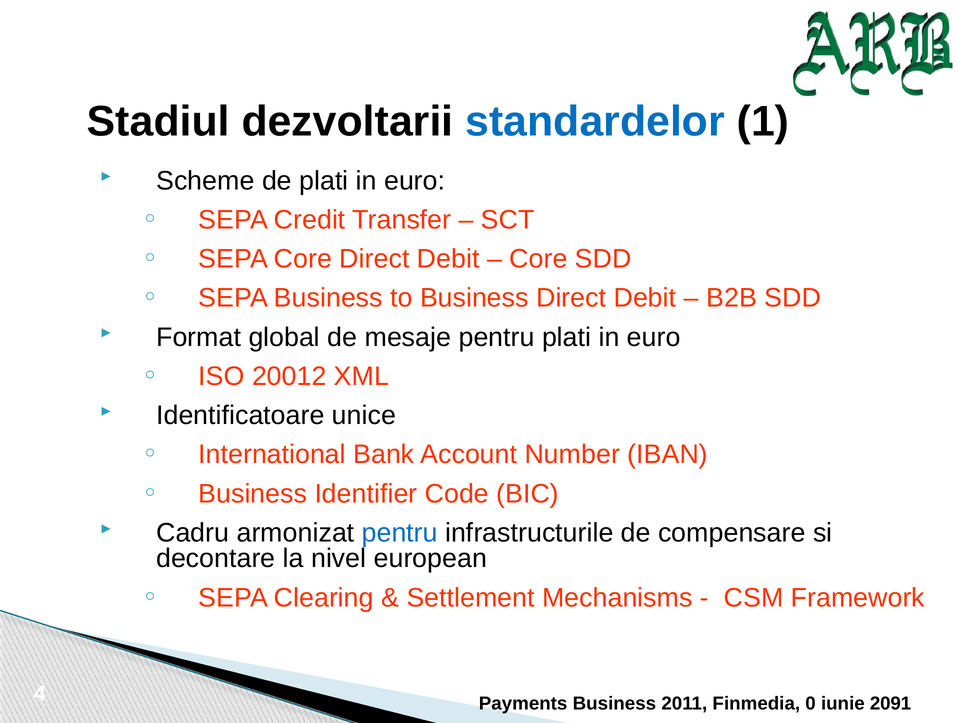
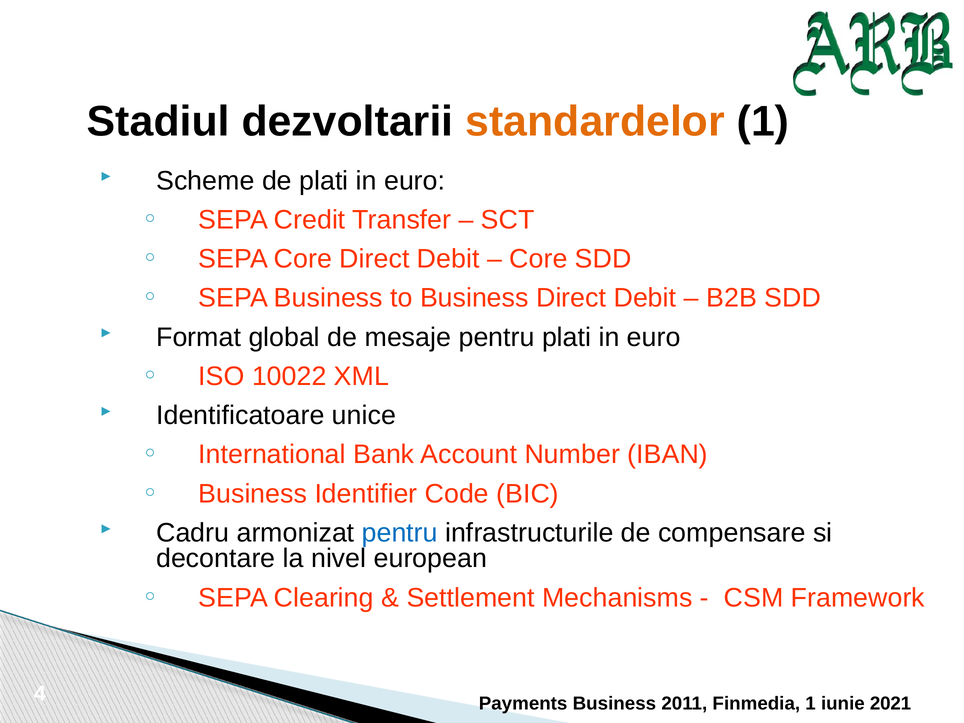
standardelor colour: blue -> orange (595, 122)
20012: 20012 -> 10022 (289, 376)
Finmedia 0: 0 -> 1 (811, 704)
2091: 2091 -> 2021 (890, 704)
